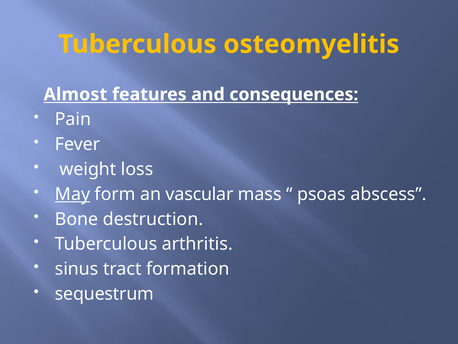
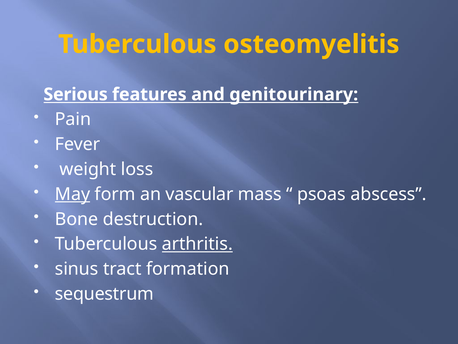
Almost: Almost -> Serious (76, 94)
consequences: consequences -> genitourinary (294, 94)
arthritis underline: none -> present (197, 244)
